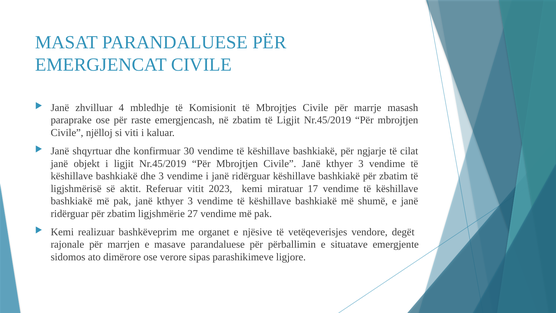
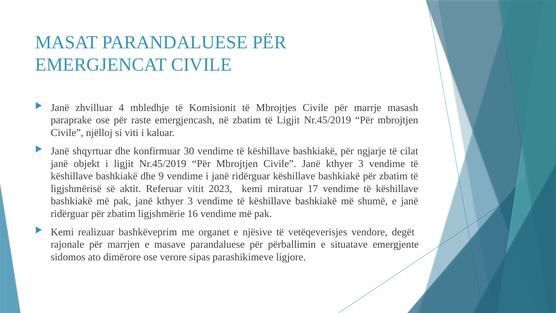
dhe 3: 3 -> 9 (161, 176)
27: 27 -> 16 (193, 213)
